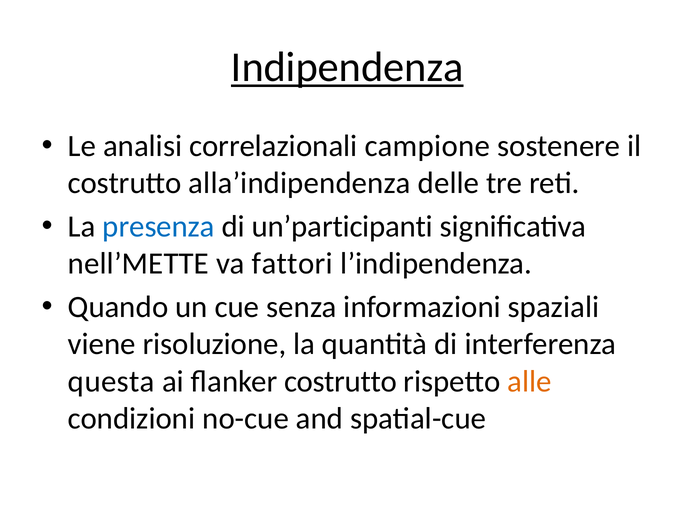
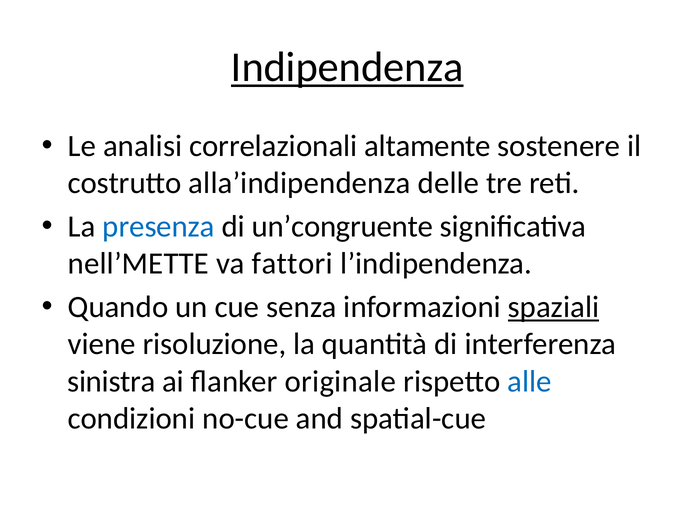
campione: campione -> altamente (428, 146)
un’participanti: un’participanti -> un’congruente (343, 226)
spaziali underline: none -> present (554, 307)
questa: questa -> sinistra (112, 381)
flanker costrutto: costrutto -> originale (340, 381)
alle colour: orange -> blue (529, 381)
